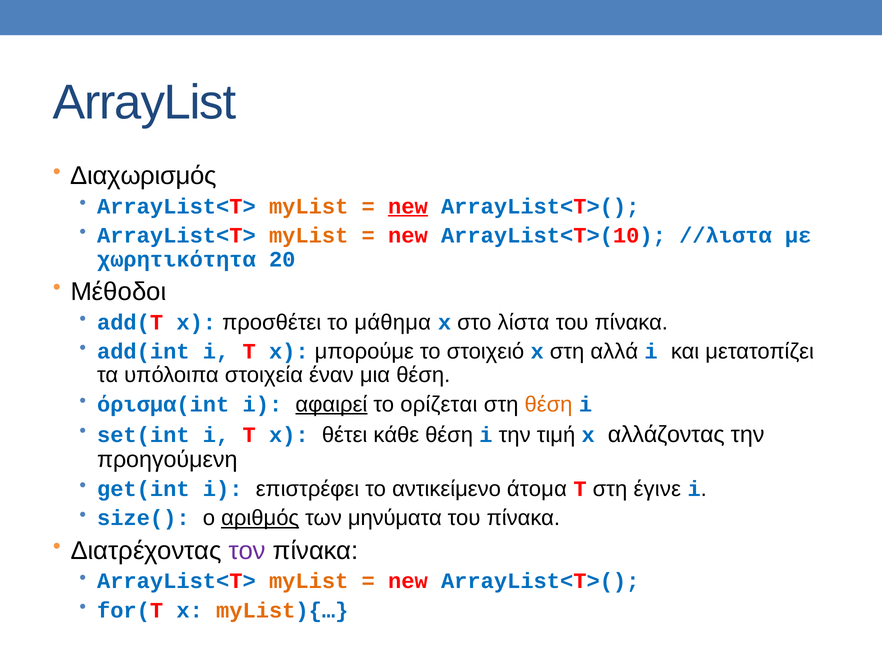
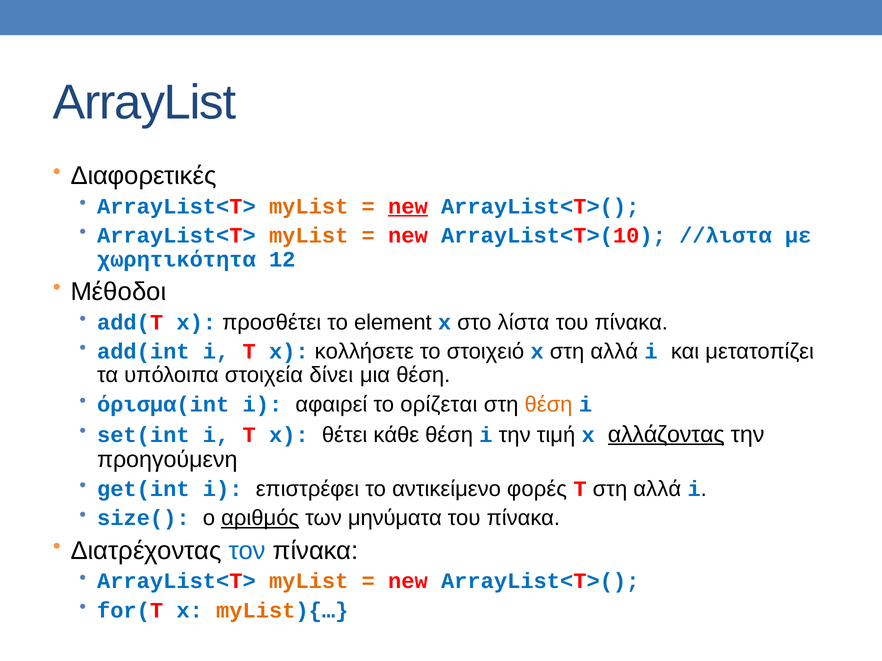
Διαχωρισμός: Διαχωρισμός -> Διαφορετικές (143, 176)
20: 20 -> 12 (282, 260)
μάθημα: μάθημα -> element (393, 323)
μπορούμε: μπορούμε -> κολλήσετε (364, 352)
έναν: έναν -> δίνει (331, 375)
αφαιρεί underline: present -> none (331, 405)
αλλάζοντας underline: none -> present (666, 435)
άτομα: άτομα -> φορές (537, 489)
T στη έγινε: έγινε -> αλλά (657, 489)
τον colour: purple -> blue (247, 551)
